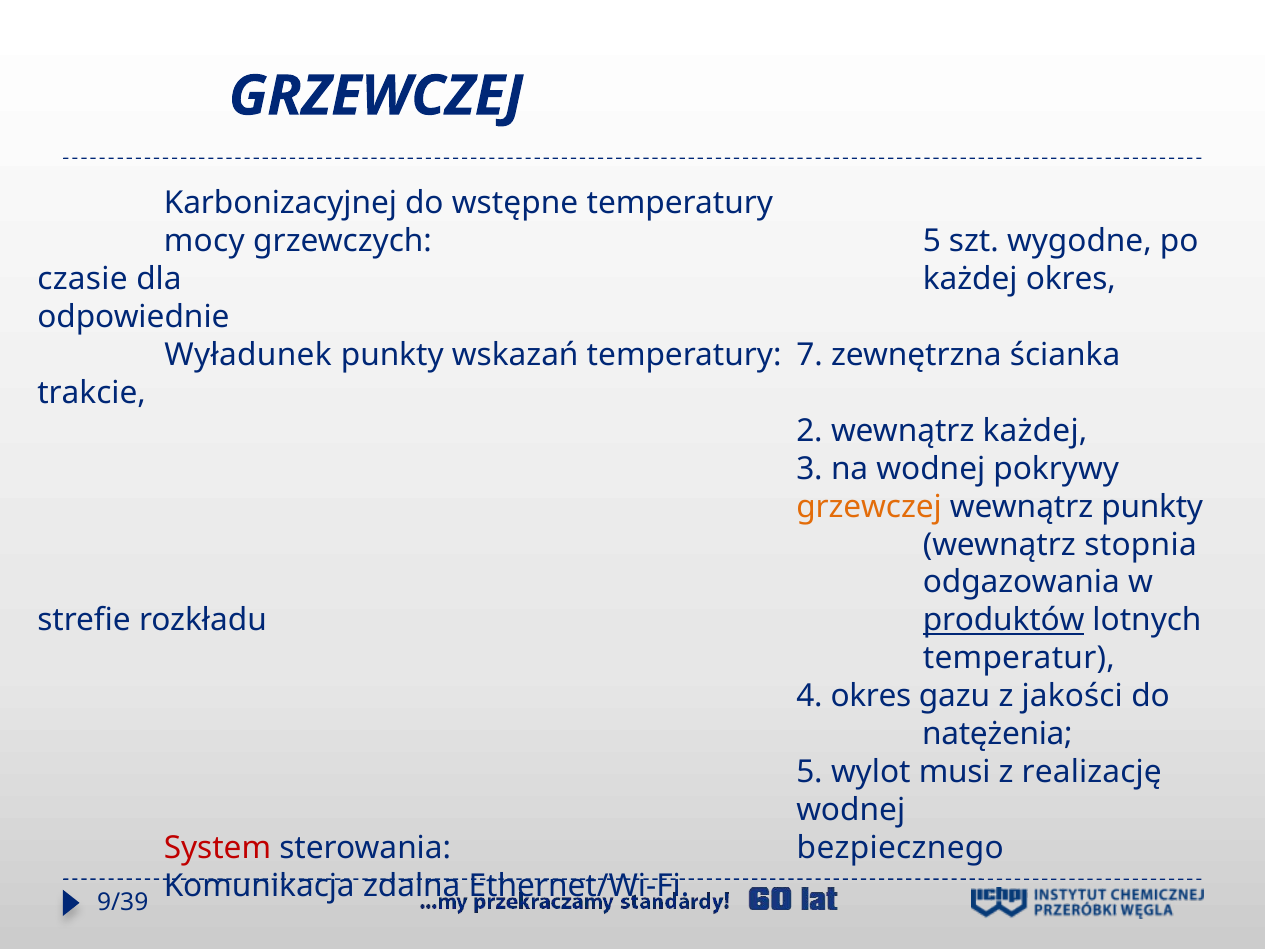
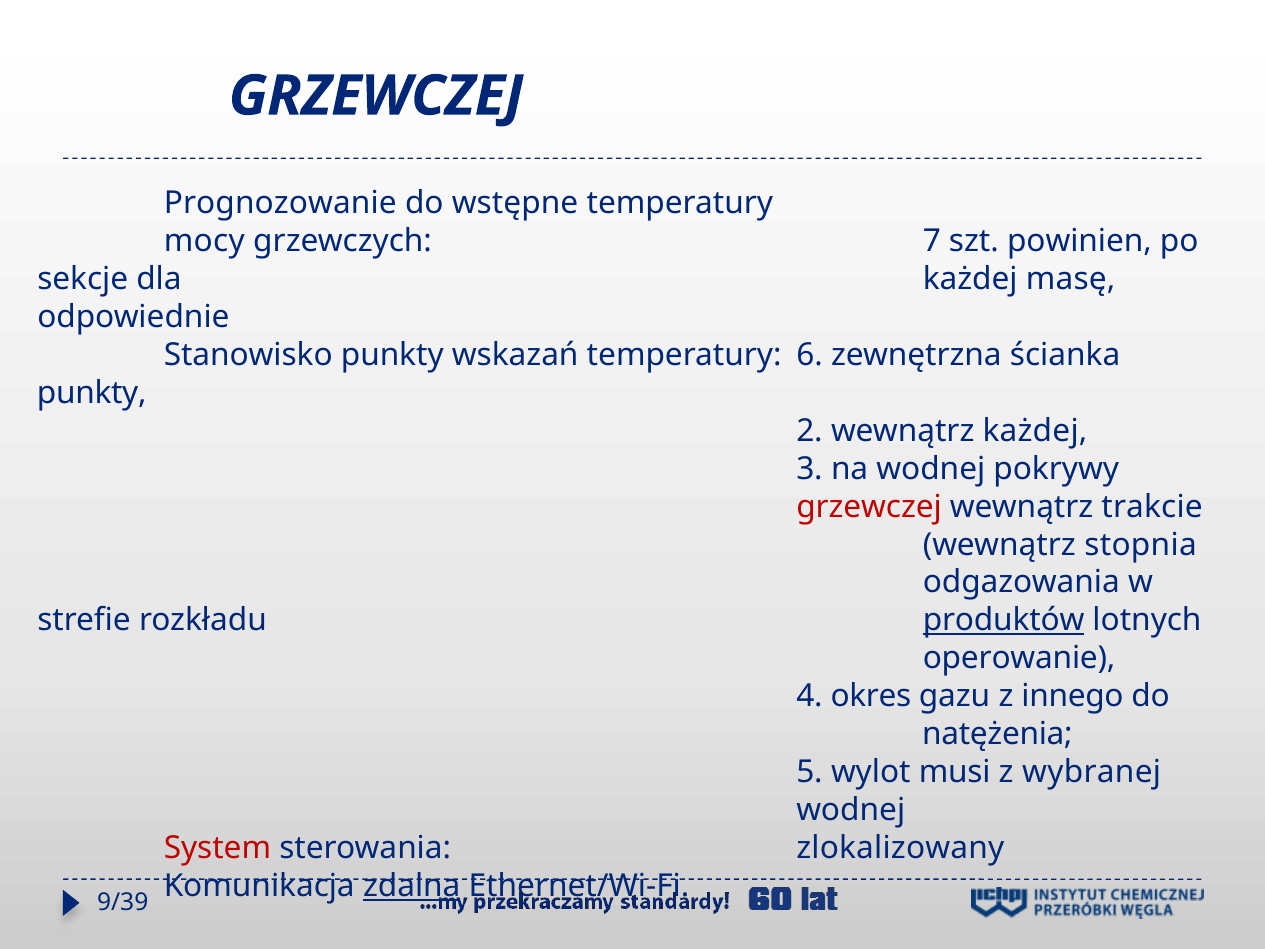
Karbonizacyjnej: Karbonizacyjnej -> Prognozowanie (280, 203)
grzewczych 5: 5 -> 7 (932, 241)
wygodne: wygodne -> powinien (1079, 241)
czasie: czasie -> sekcje (83, 279)
każdej okres: okres -> masę (1071, 279)
Wyładunek: Wyładunek -> Stanowisko (248, 355)
7: 7 -> 6 (810, 355)
trakcie: trakcie -> punkty (92, 393)
grzewczej colour: orange -> red (869, 506)
wewnątrz punkty: punkty -> trakcie (1152, 506)
temperatur: temperatur -> operowanie (1019, 658)
jakości: jakości -> innego (1072, 696)
realizację: realizację -> wybranej (1092, 772)
bezpiecznego: bezpiecznego -> zlokalizowany (900, 848)
zdalna underline: none -> present (412, 886)
